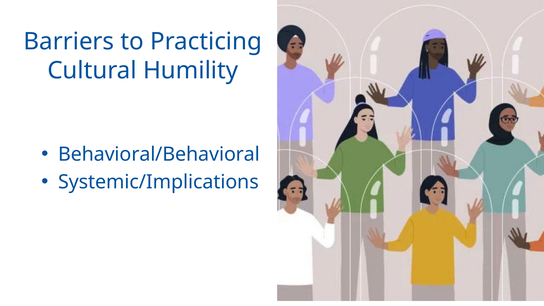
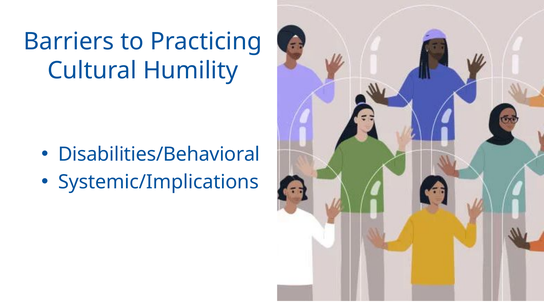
Behavioral/Behavioral: Behavioral/Behavioral -> Disabilities/Behavioral (159, 154)
